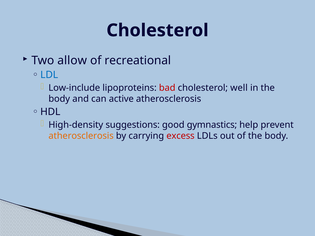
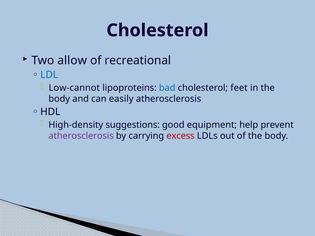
Low-include: Low-include -> Low-cannot (74, 88)
bad colour: red -> blue (167, 88)
well: well -> feet (239, 88)
active: active -> easily (121, 99)
gymnastics: gymnastics -> equipment (212, 125)
atherosclerosis colour: orange -> purple (81, 136)
